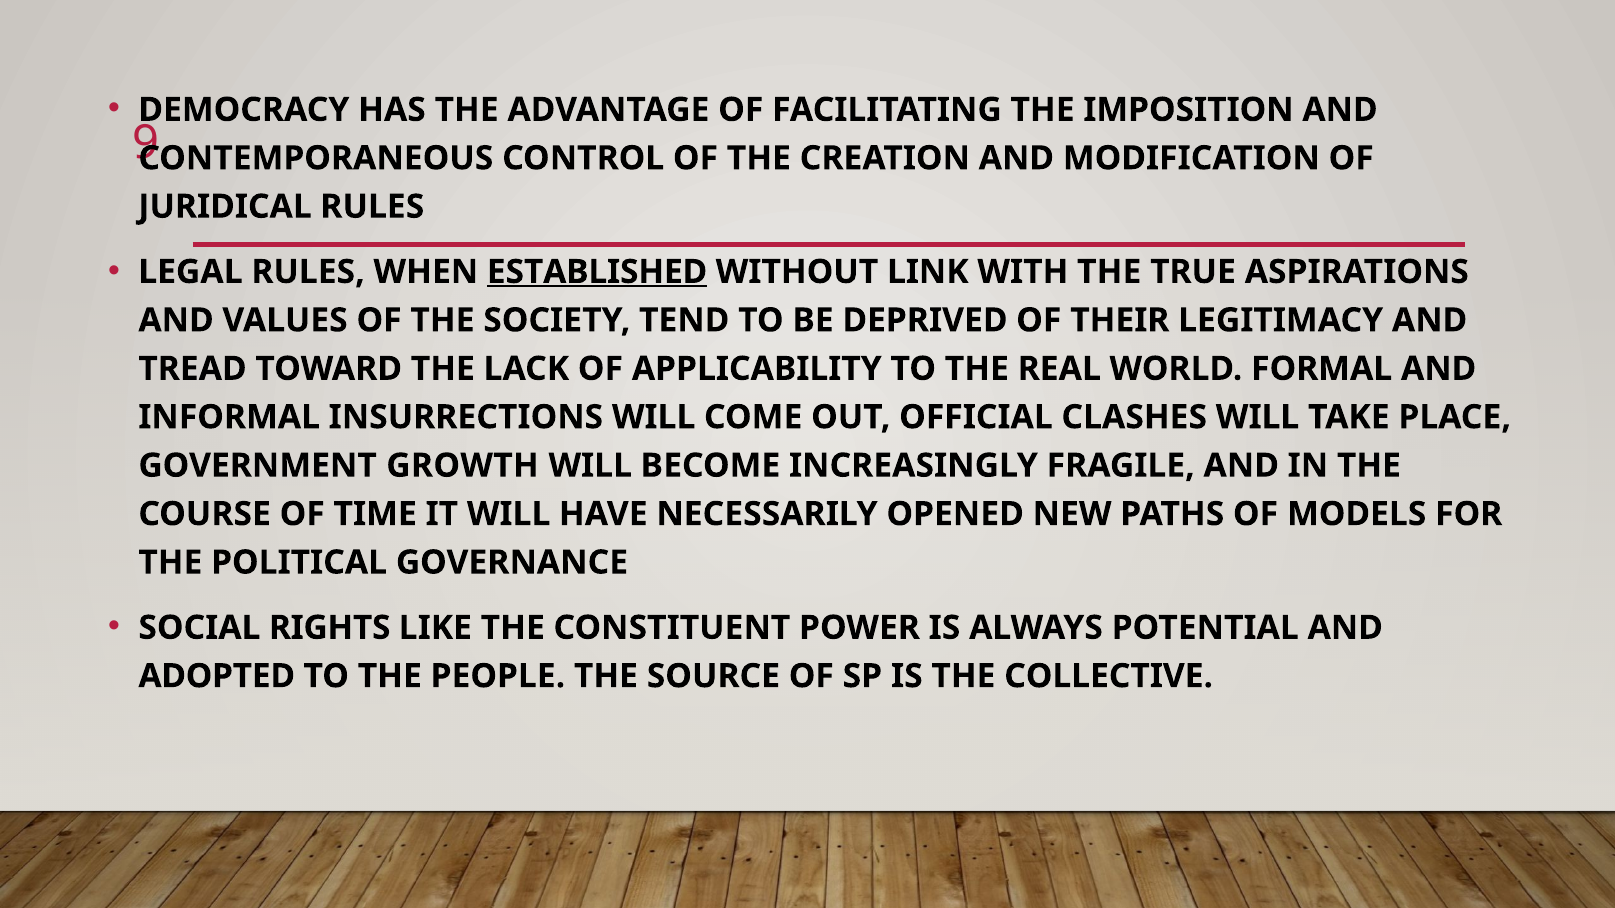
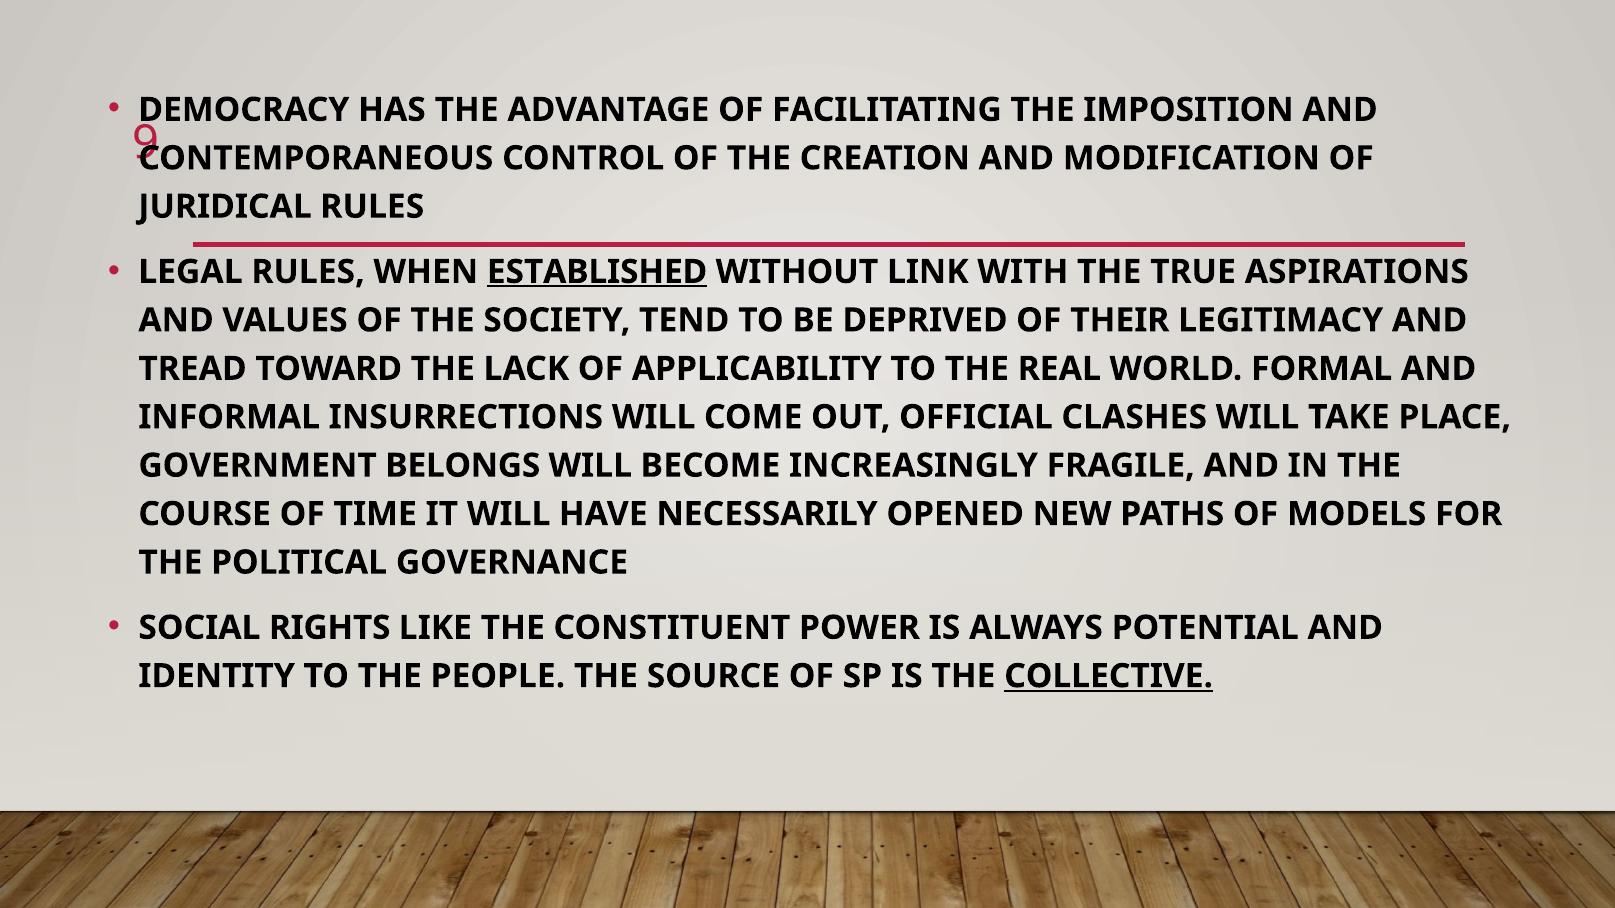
GROWTH: GROWTH -> BELONGS (463, 466)
ADOPTED: ADOPTED -> IDENTITY (217, 676)
COLLECTIVE underline: none -> present (1109, 676)
